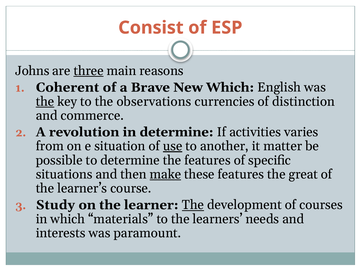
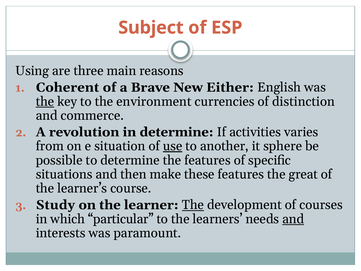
Consist: Consist -> Subject (151, 28)
Johns: Johns -> Using (32, 71)
three underline: present -> none (89, 71)
New Which: Which -> Either (230, 87)
observations: observations -> environment (154, 101)
matter: matter -> sphere (283, 146)
make underline: present -> none (165, 174)
materials: materials -> particular (121, 219)
and underline: none -> present (293, 219)
